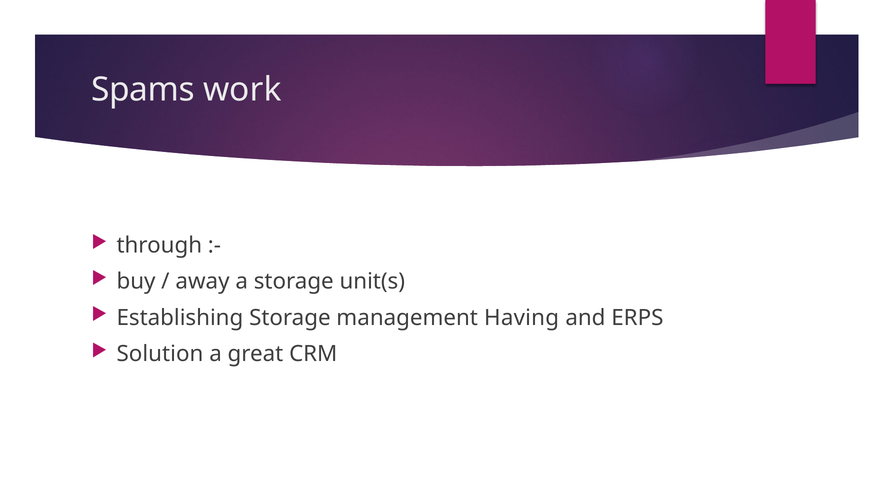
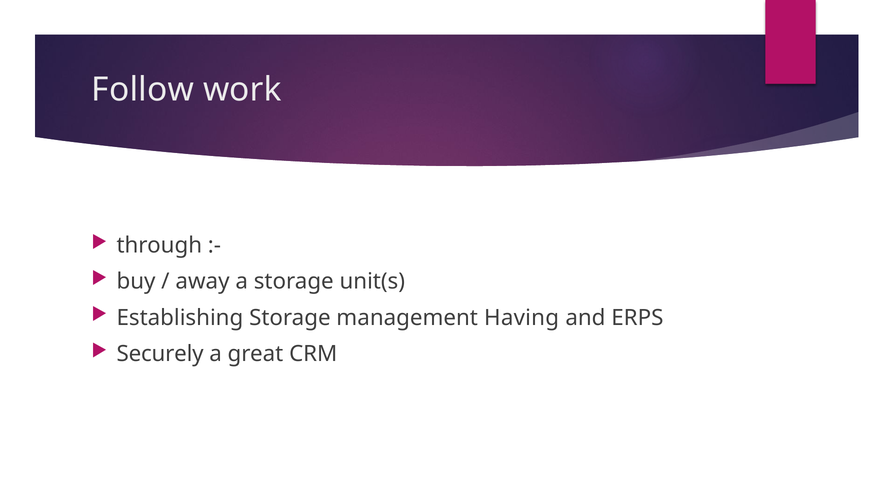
Spams: Spams -> Follow (143, 90)
Solution: Solution -> Securely (160, 354)
